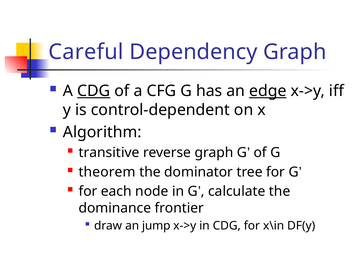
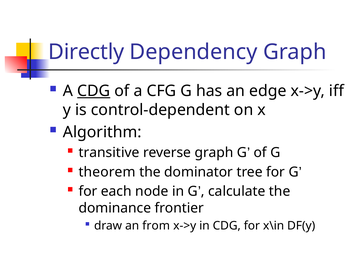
Careful: Careful -> Directly (86, 52)
edge underline: present -> none (268, 91)
jump: jump -> from (156, 226)
